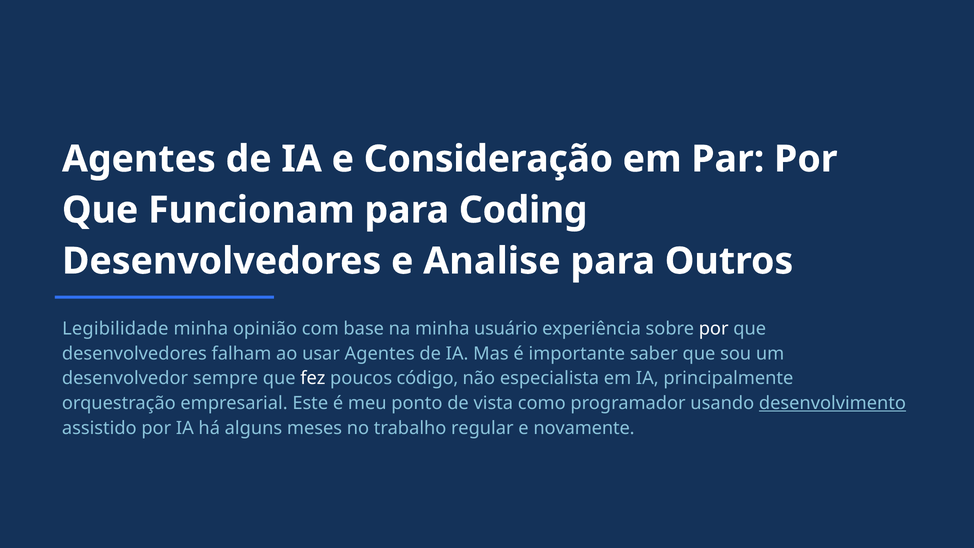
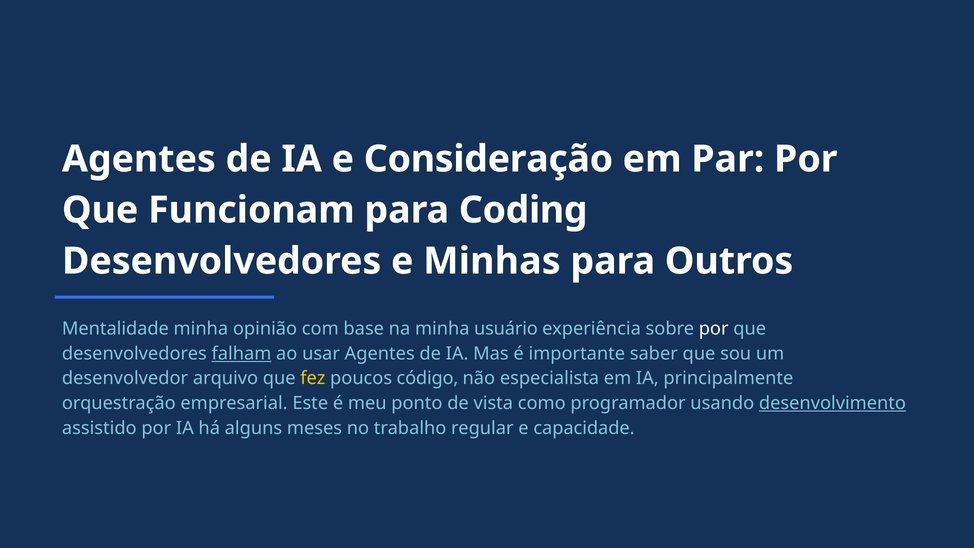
Analise: Analise -> Minhas (492, 261)
Legibilidade: Legibilidade -> Mentalidade (115, 329)
falham underline: none -> present (241, 353)
sempre: sempre -> arquivo (226, 378)
fez colour: white -> yellow (313, 378)
novamente: novamente -> capacidade (584, 428)
